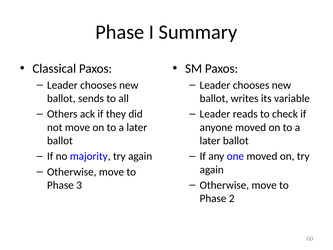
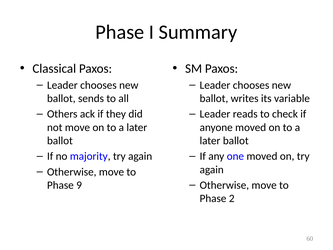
3: 3 -> 9 (79, 185)
